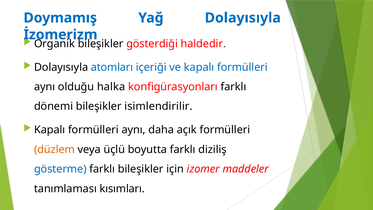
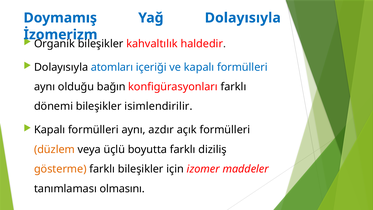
gösterdiği: gösterdiği -> kahvaltılık (152, 44)
halka: halka -> bağın (111, 87)
daha: daha -> azdır (161, 130)
gösterme colour: blue -> orange (60, 169)
kısımları: kısımları -> olmasını (122, 189)
